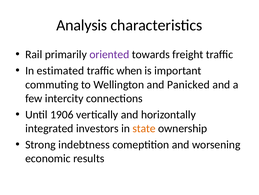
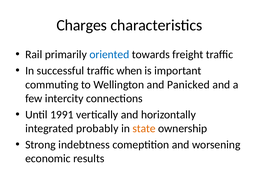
Analysis: Analysis -> Charges (82, 25)
oriented colour: purple -> blue (109, 54)
estimated: estimated -> successful (60, 70)
1906: 1906 -> 1991 (62, 114)
investors: investors -> probably (97, 128)
